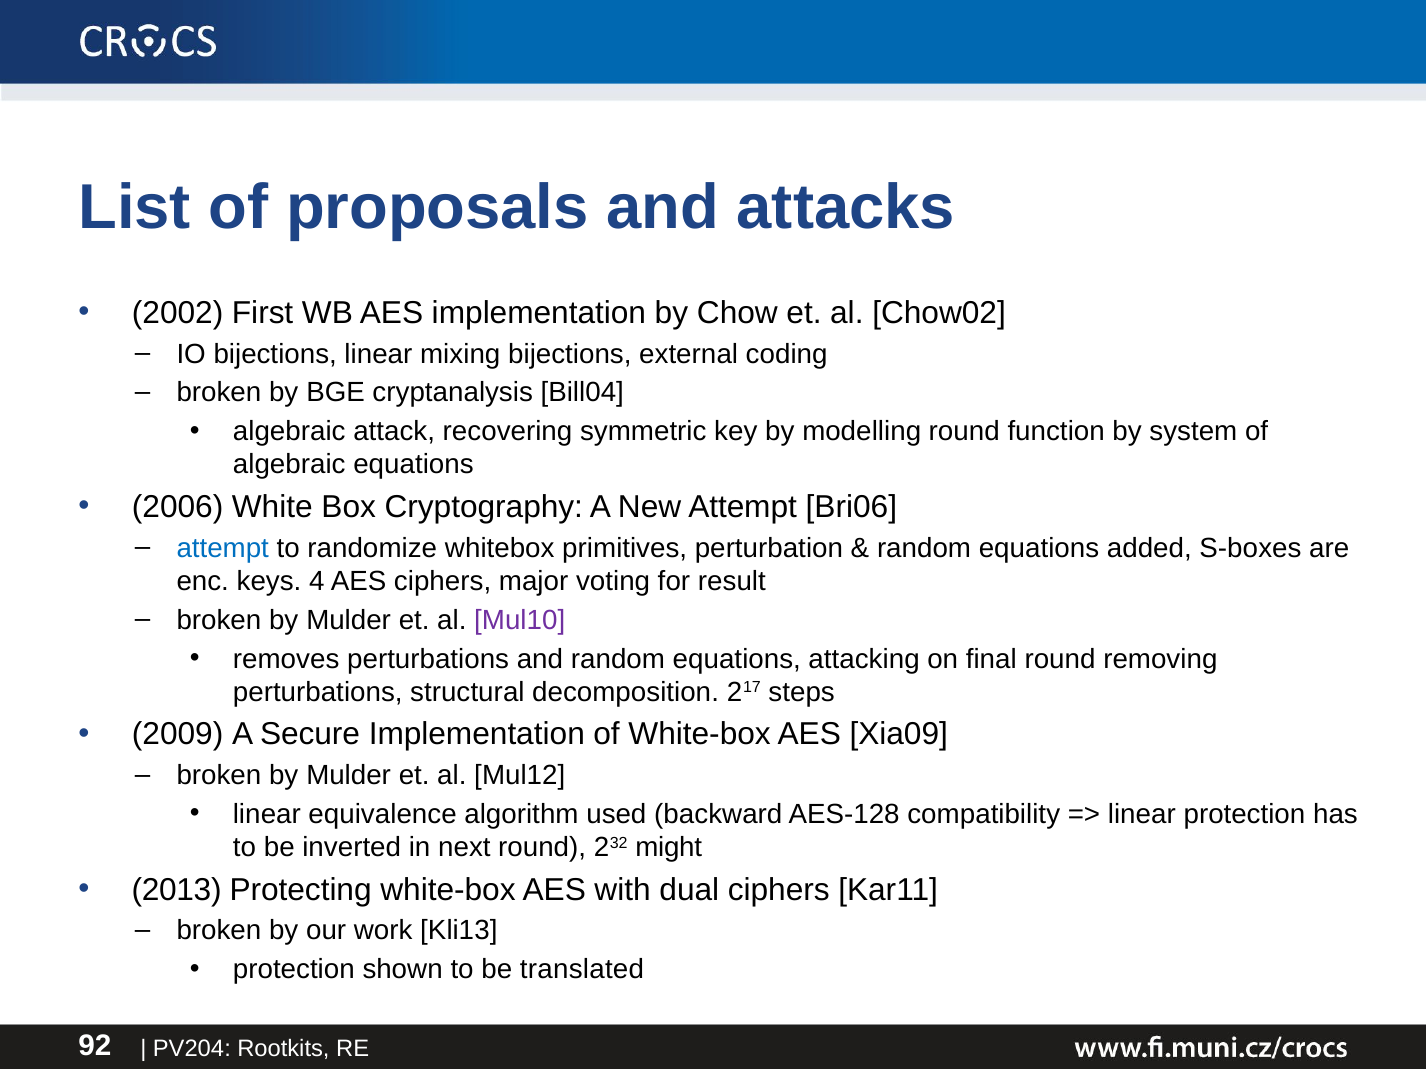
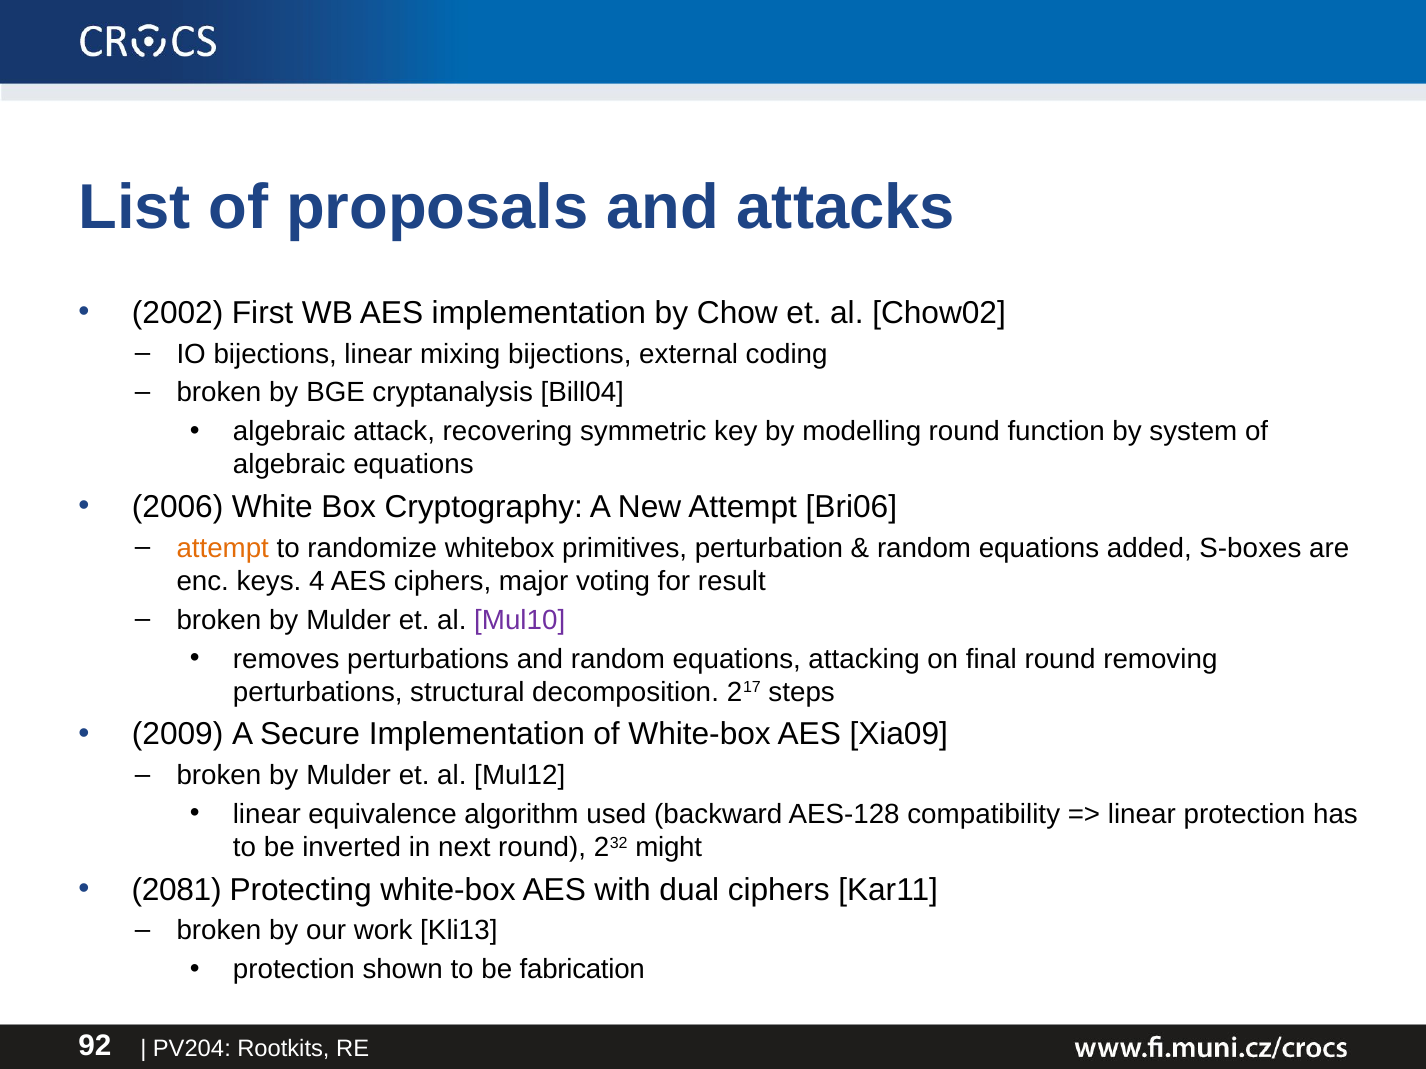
attempt colour: blue -> orange (223, 548)
2013: 2013 -> 2081 (177, 890)
translated: translated -> fabrication (582, 970)
